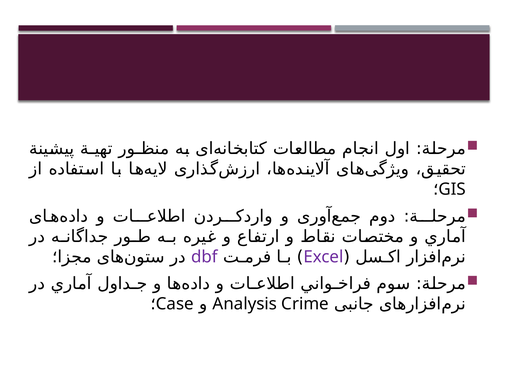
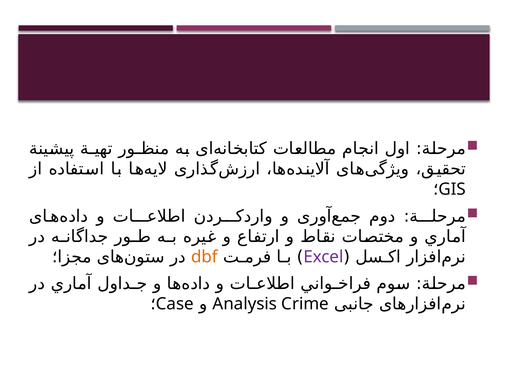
dbf colour: purple -> orange (204, 257)
